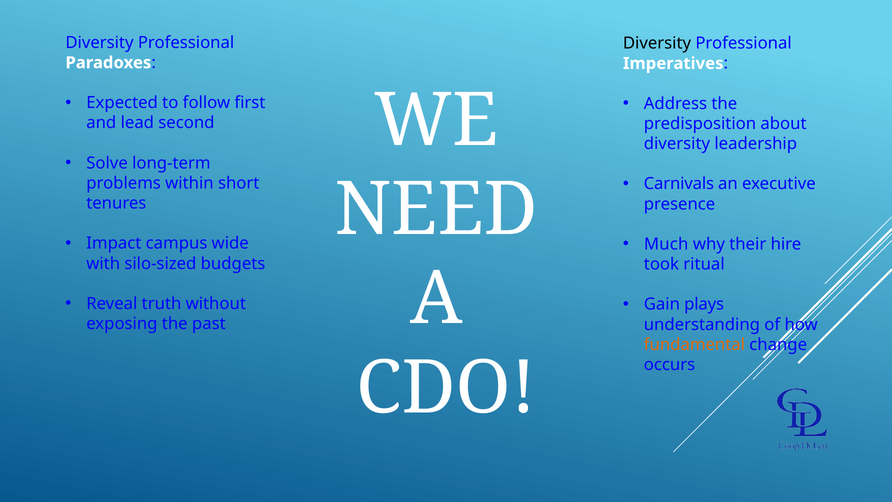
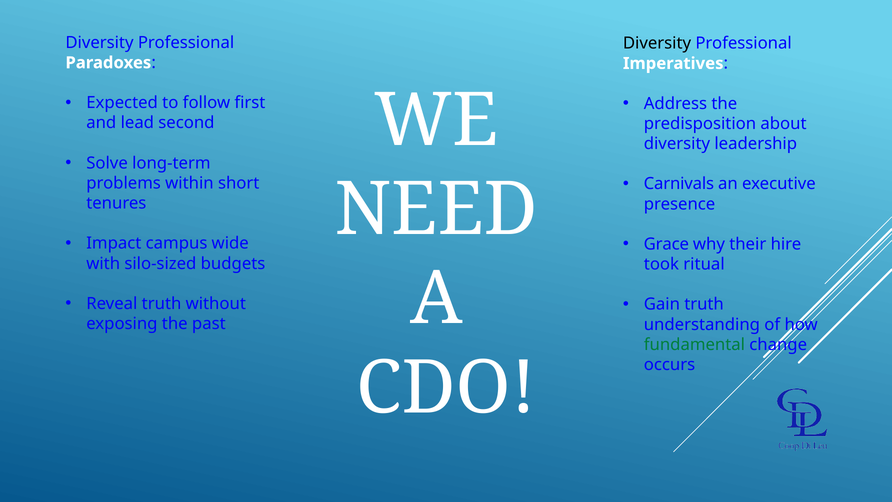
Much: Much -> Grace (666, 244)
Gain plays: plays -> truth (704, 304)
fundamental colour: orange -> green (694, 344)
